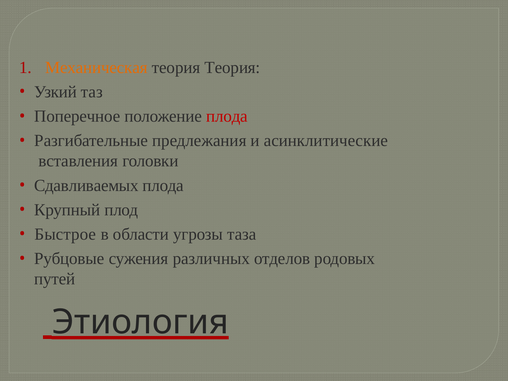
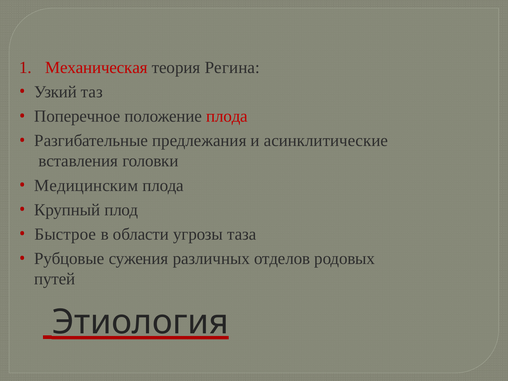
Механическая colour: orange -> red (96, 67)
теория Теория: Теория -> Регина (232, 67)
Сдавливаемых: Сдавливаемых -> Медицинским (86, 185)
